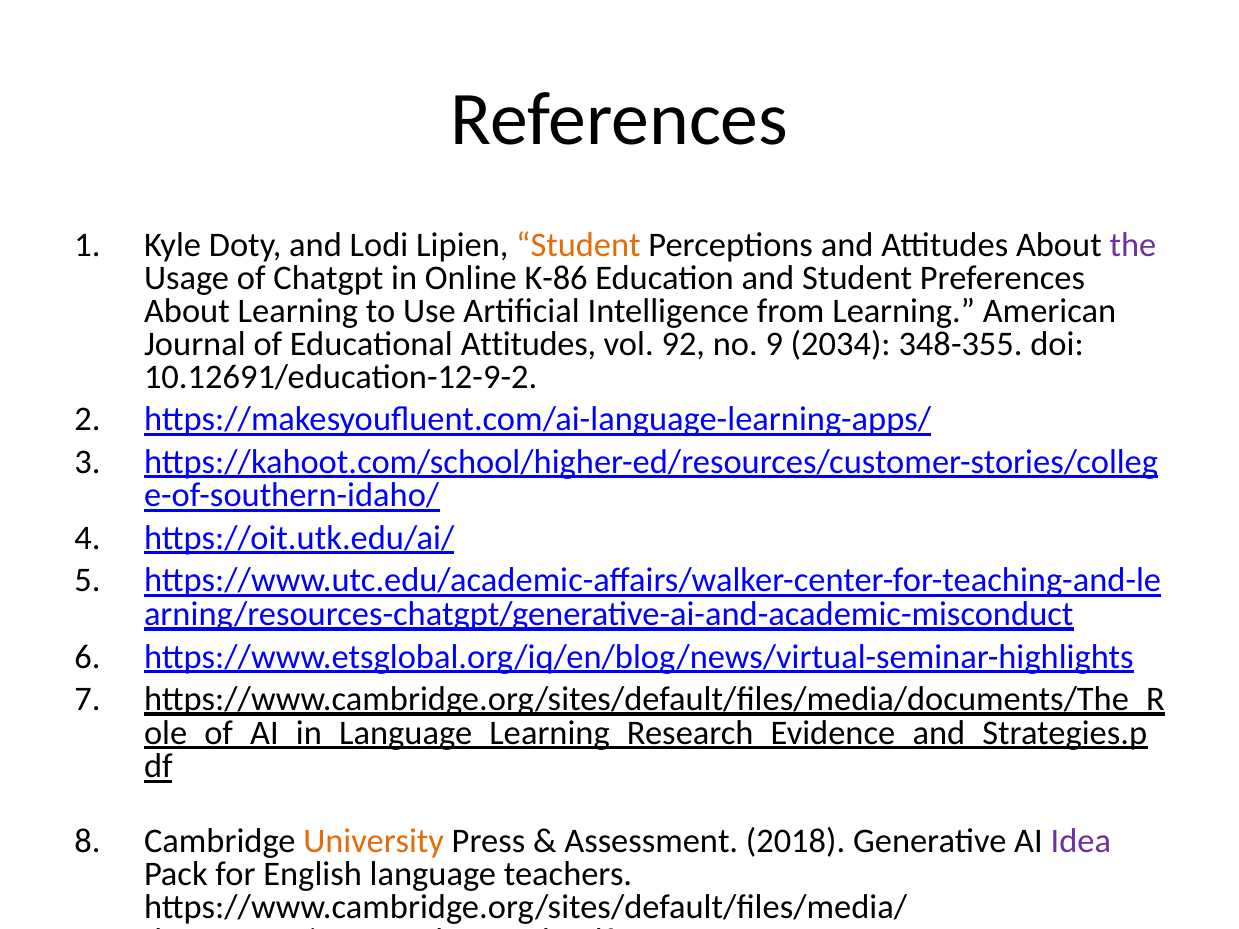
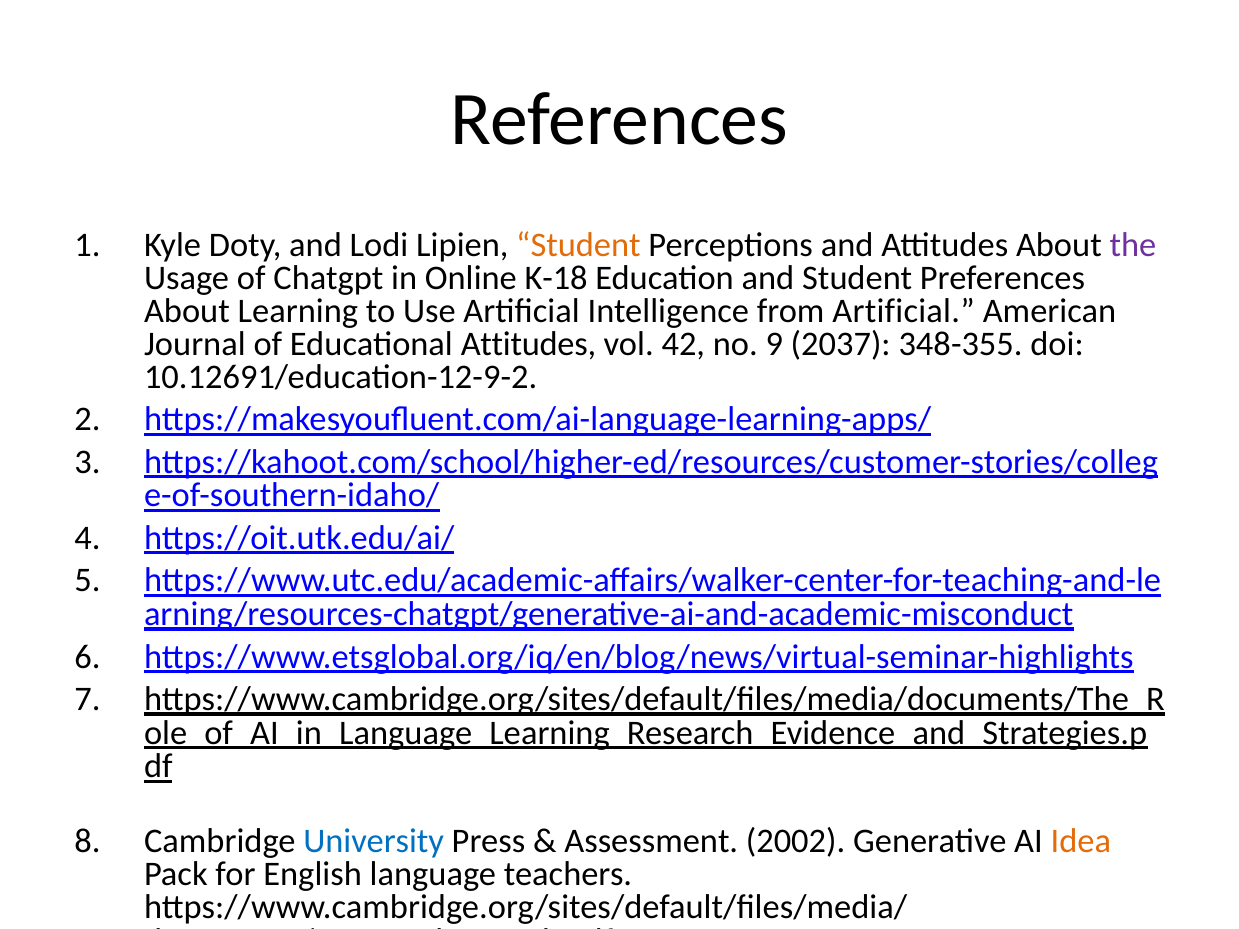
K-86: K-86 -> K-18 (556, 278)
from Learning: Learning -> Artificial (904, 311)
92: 92 -> 42 (683, 344)
2034: 2034 -> 2037 (841, 344)
University colour: orange -> blue (374, 842)
2018: 2018 -> 2002 (796, 842)
Idea colour: purple -> orange (1081, 842)
